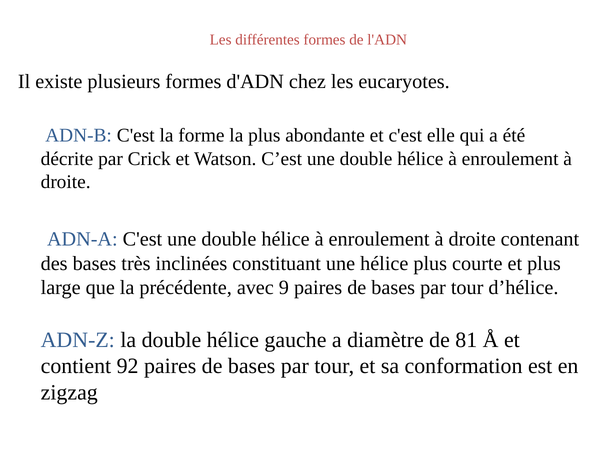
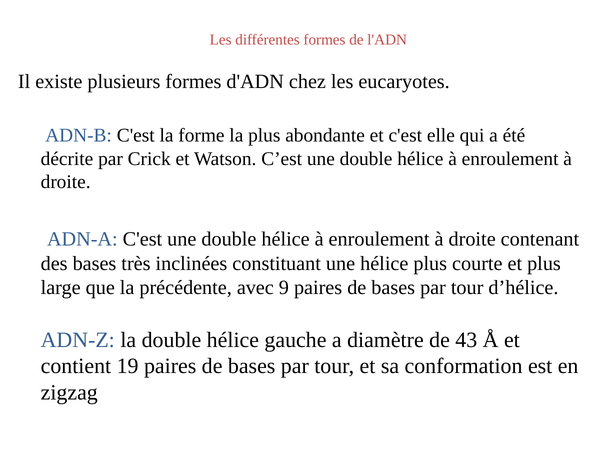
81: 81 -> 43 (466, 340)
92: 92 -> 19 (128, 367)
